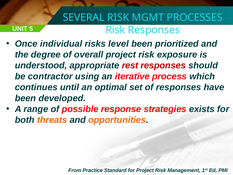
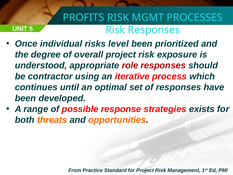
SEVERAL: SEVERAL -> PROFITS (84, 18)
rest: rest -> role (130, 65)
